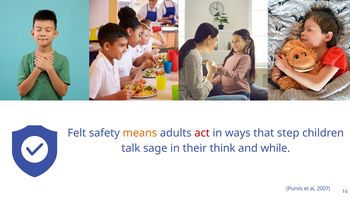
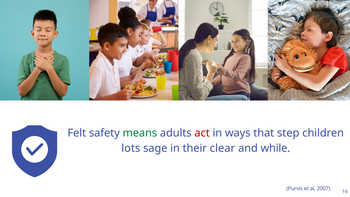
means colour: orange -> green (140, 133)
talk: talk -> lots (131, 148)
think: think -> clear (222, 148)
